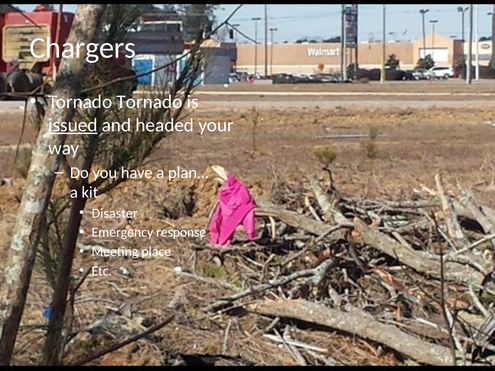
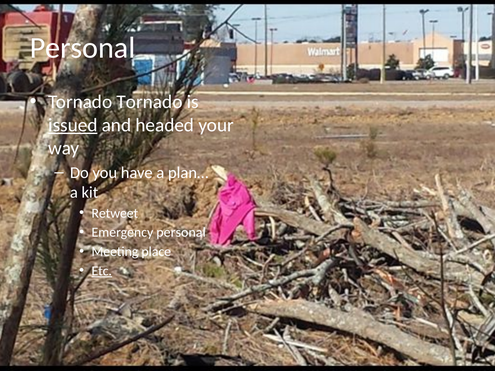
Chargers: Chargers -> Personal (82, 48)
Disaster: Disaster -> Retweet (115, 213)
Emergency response: response -> personal (181, 233)
Etc underline: none -> present (102, 271)
